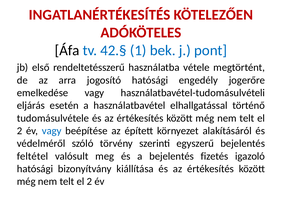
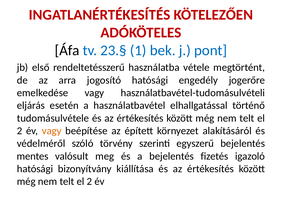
42.§: 42.§ -> 23.§ (113, 50)
vagy colour: blue -> orange (52, 131)
feltétel: feltétel -> mentes (33, 157)
